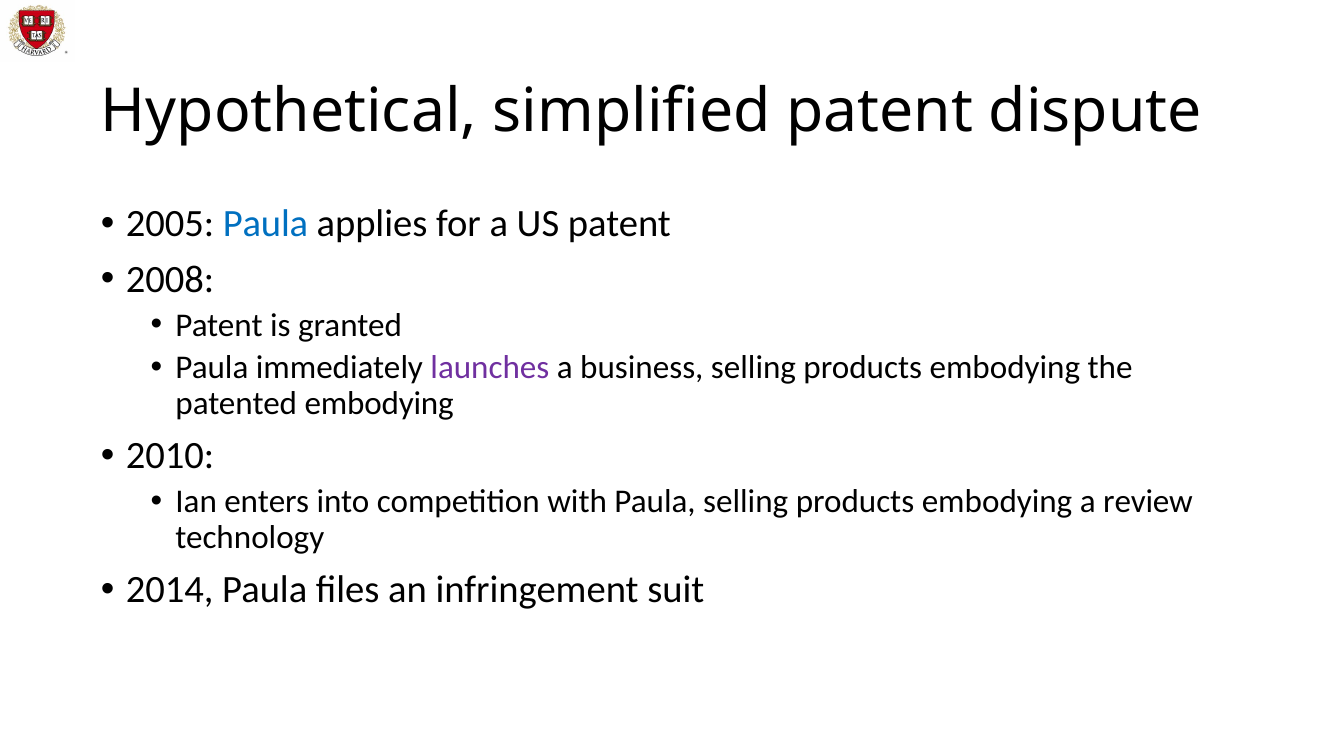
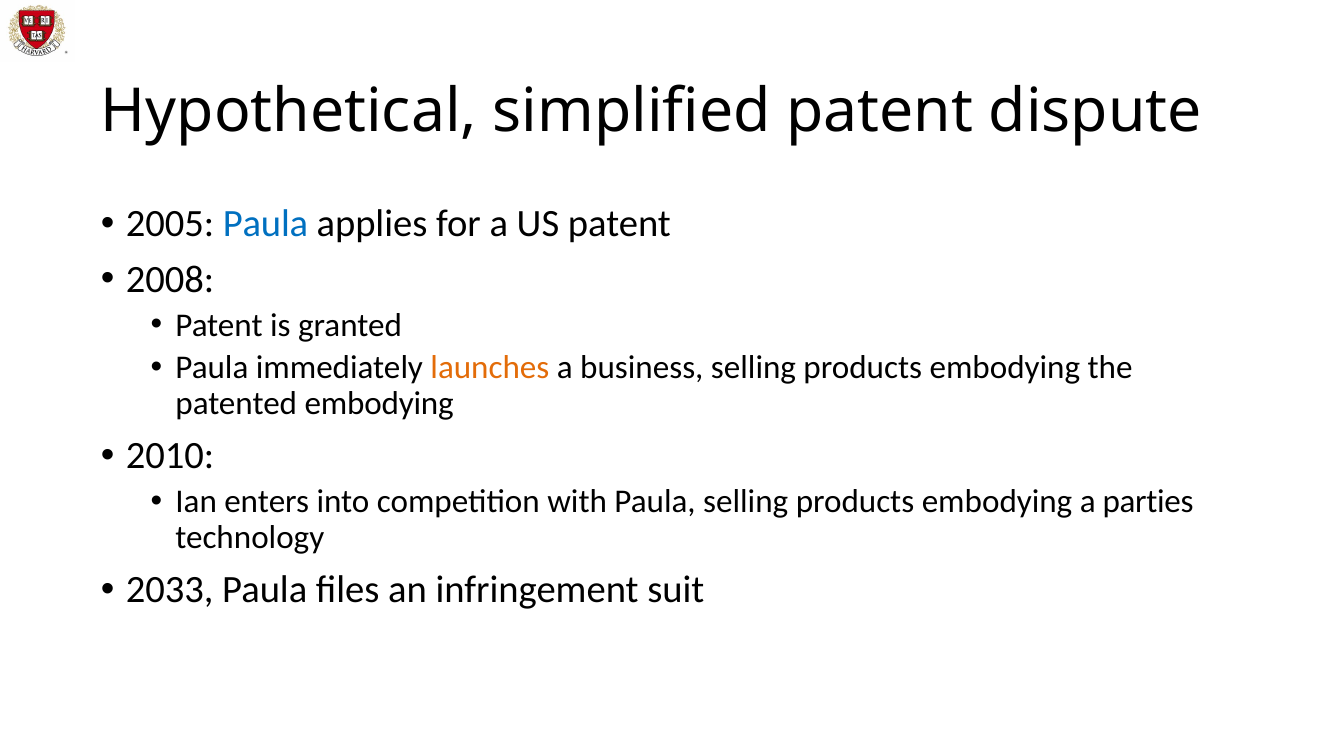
launches colour: purple -> orange (490, 368)
review: review -> parties (1148, 501)
2014: 2014 -> 2033 (170, 590)
